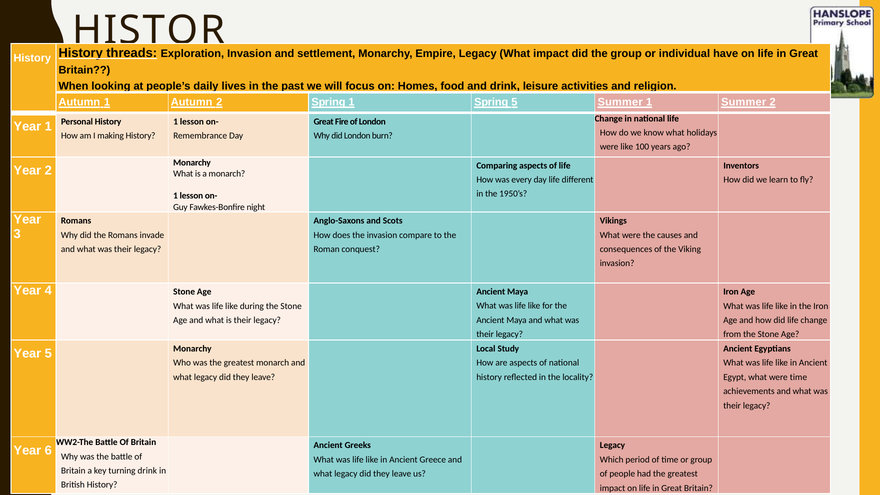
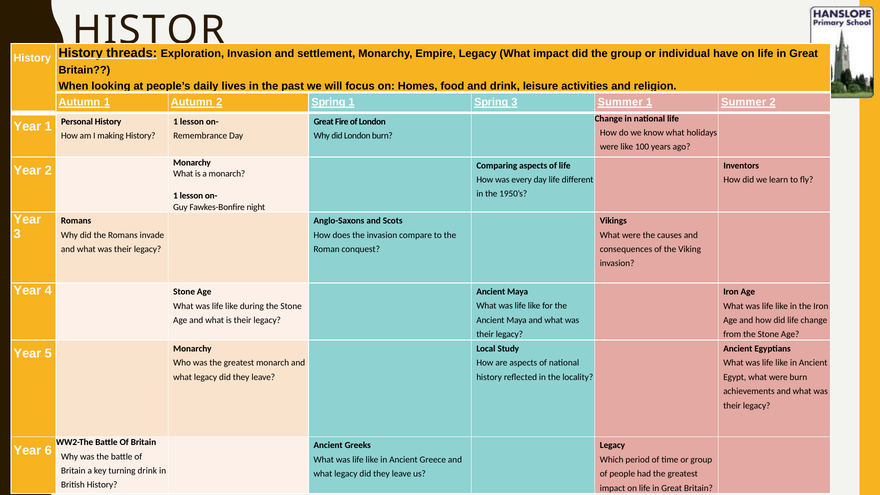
Spring 5: 5 -> 3 (514, 102)
were time: time -> burn (798, 377)
